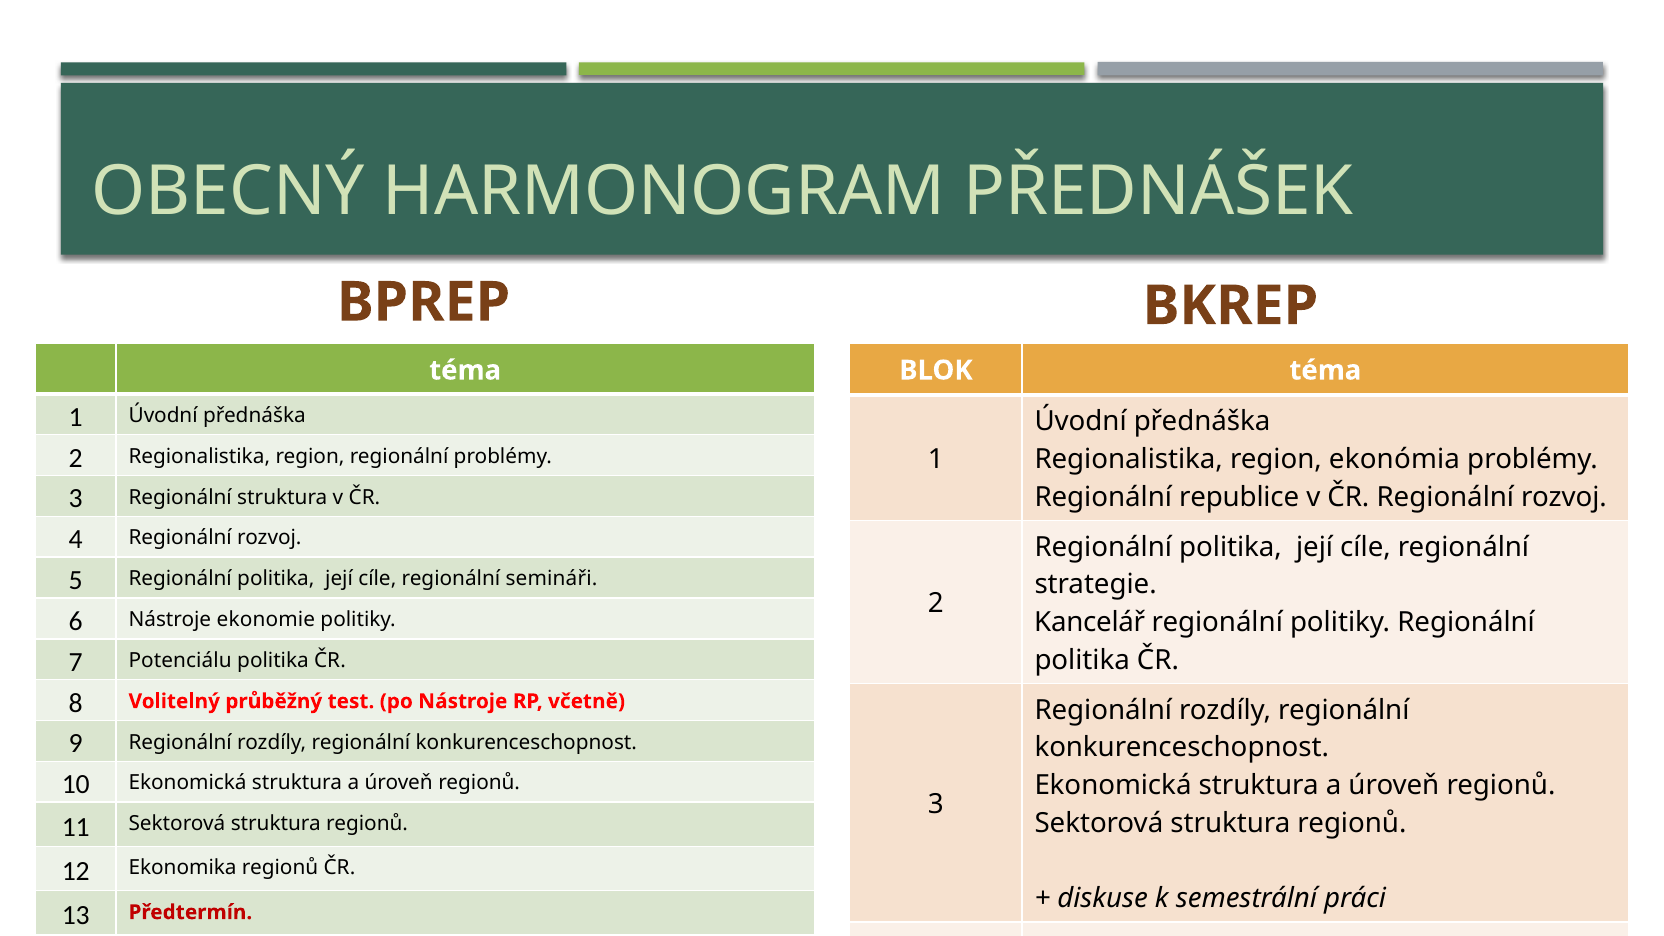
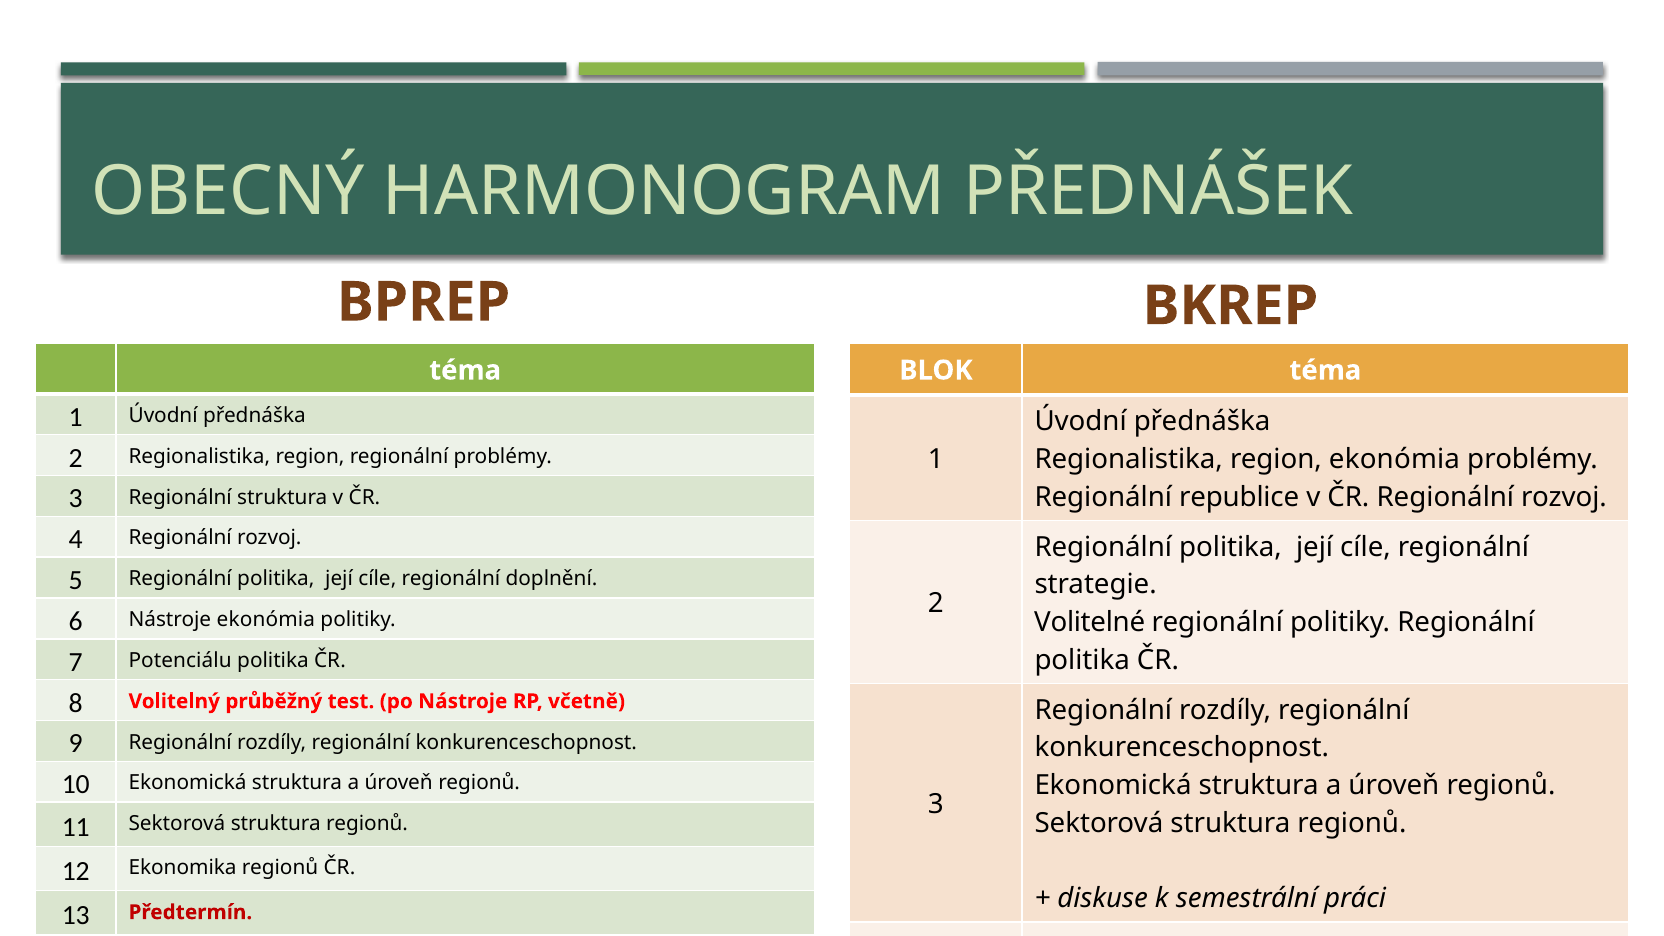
semináři: semináři -> doplnění (552, 579)
Nástroje ekonomie: ekonomie -> ekonómia (266, 620)
Kancelář: Kancelář -> Volitelné (1090, 622)
